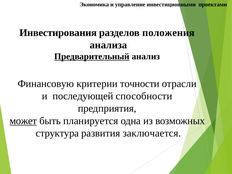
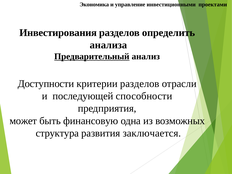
положения: положения -> определить (169, 33)
Финансовую: Финансовую -> Доступности (46, 84)
критерии точности: точности -> разделов (140, 84)
может underline: present -> none (23, 121)
планируется: планируется -> финансовую (91, 121)
